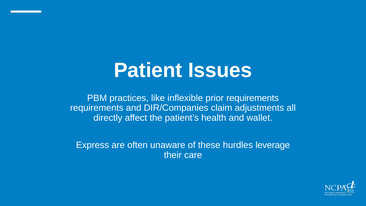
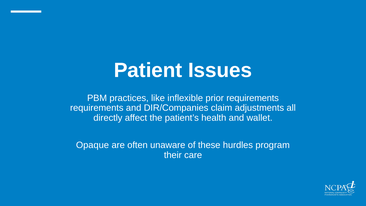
Express: Express -> Opaque (92, 145)
leverage: leverage -> program (273, 145)
